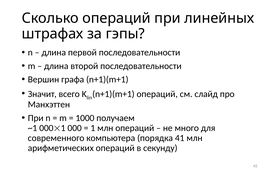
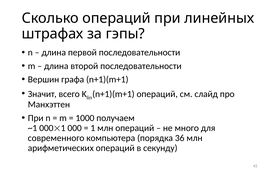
41: 41 -> 36 (180, 138)
